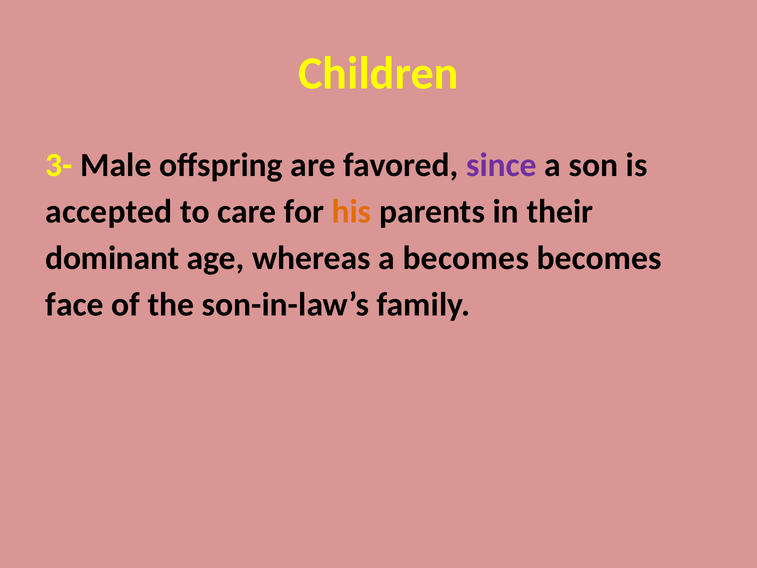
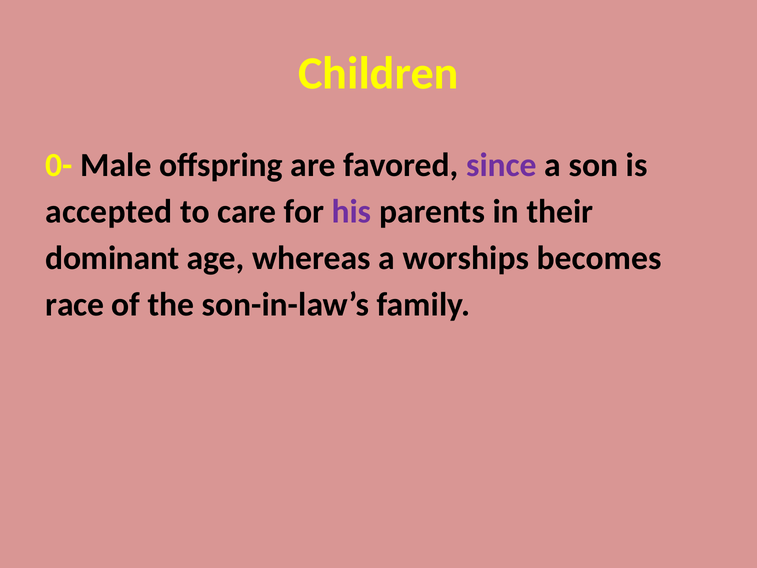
3-: 3- -> 0- (59, 165)
his colour: orange -> purple (352, 211)
a becomes: becomes -> worships (466, 258)
face: face -> race (75, 304)
